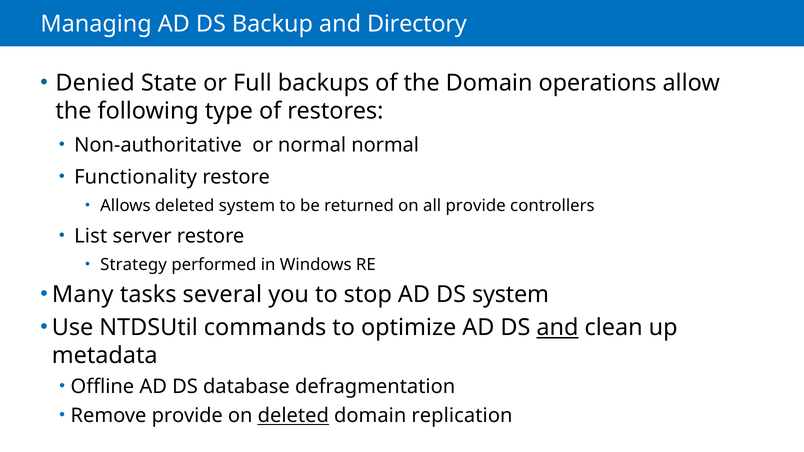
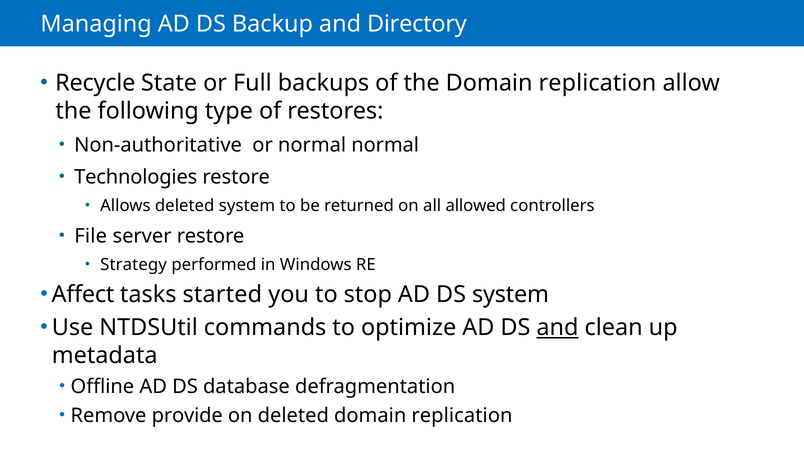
Denied: Denied -> Recycle (95, 83)
the Domain operations: operations -> replication (597, 83)
Functionality: Functionality -> Technologies (136, 177)
all provide: provide -> allowed (476, 206)
List: List -> File (91, 236)
Many: Many -> Affect (83, 295)
several: several -> started (222, 295)
deleted underline: present -> none (293, 416)
